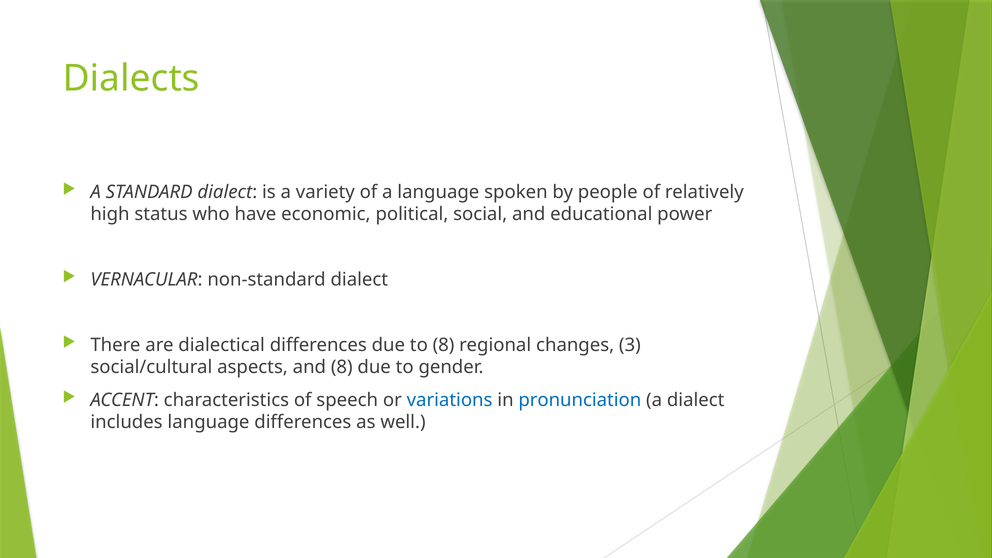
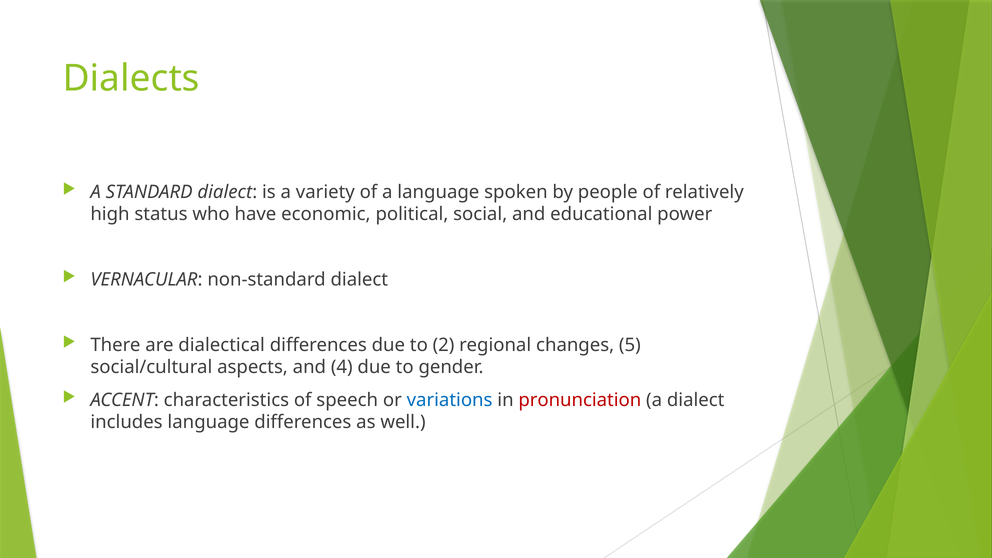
to 8: 8 -> 2 (444, 345)
3: 3 -> 5 (630, 345)
and 8: 8 -> 4 (342, 367)
pronunciation colour: blue -> red (580, 400)
